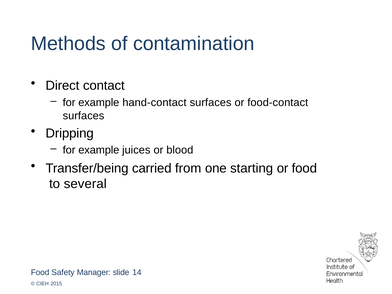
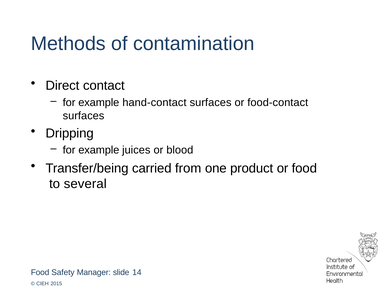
starting: starting -> product (252, 168)
